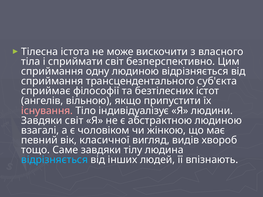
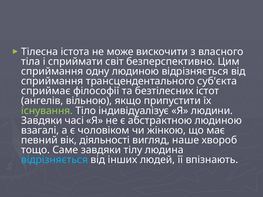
існування colour: pink -> light green (47, 111)
Завдяки світ: світ -> часі (74, 121)
класичної: класичної -> діяльності (105, 140)
видів: видів -> наше (186, 140)
